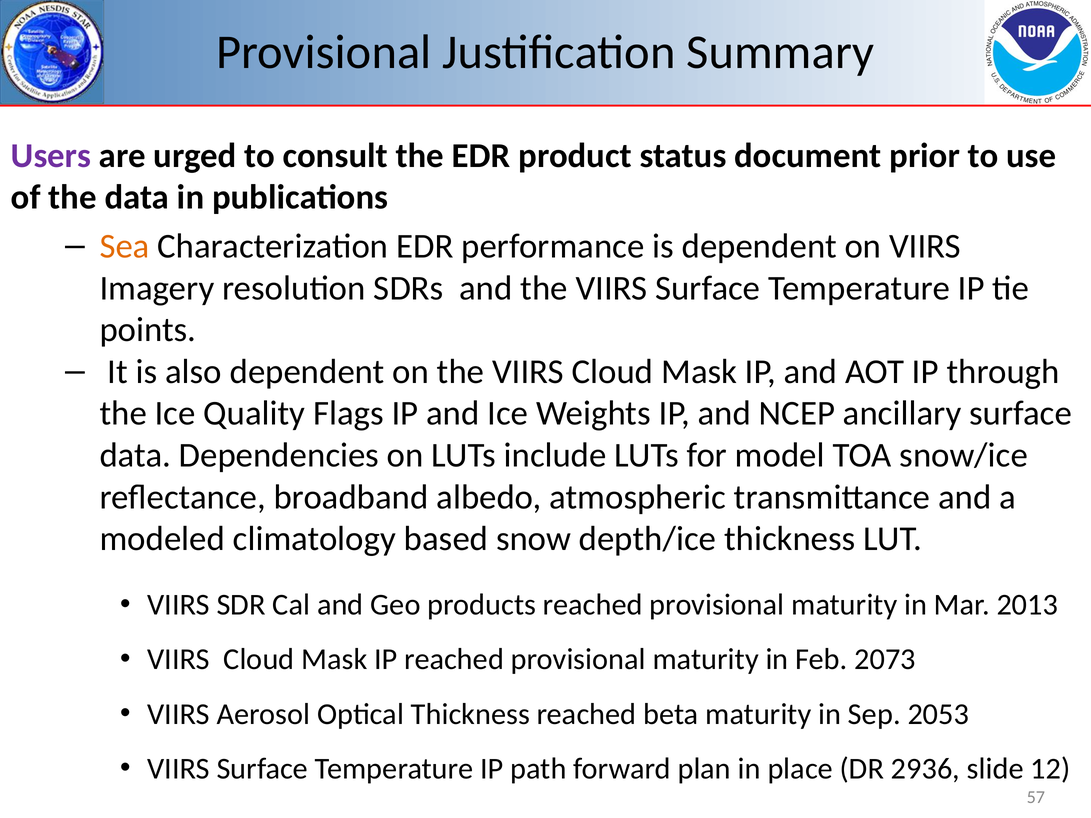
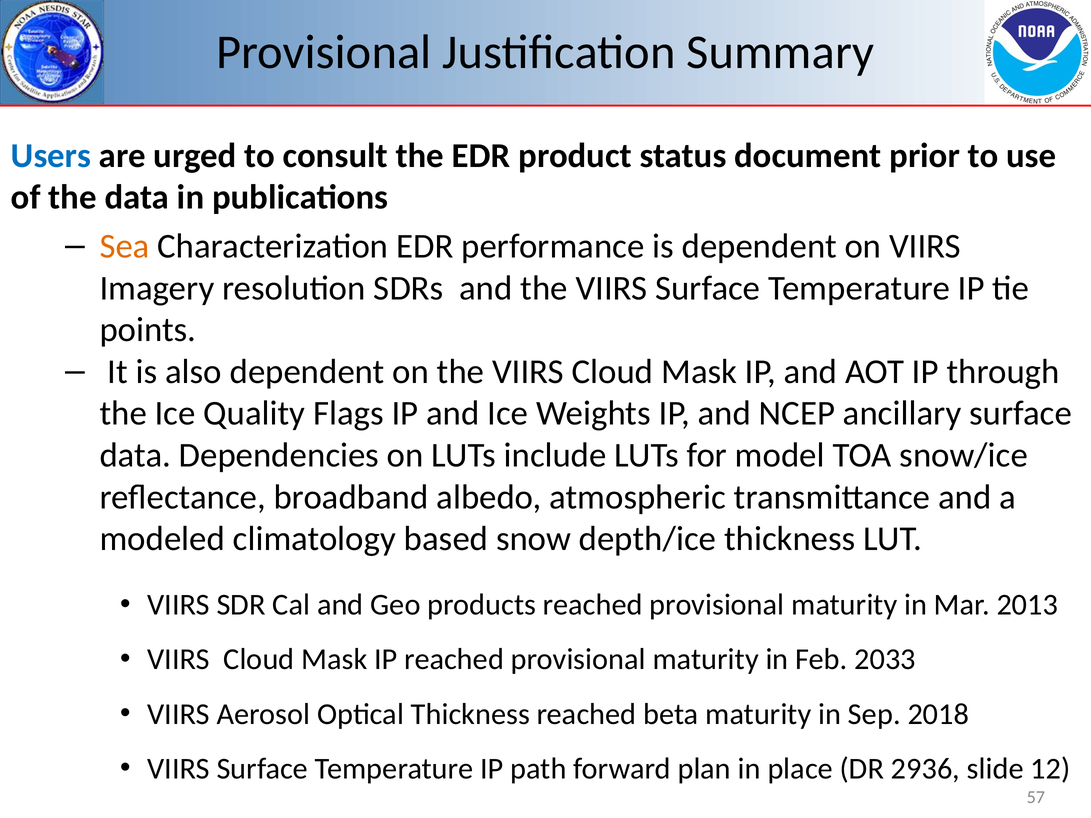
Users colour: purple -> blue (51, 156)
2073: 2073 -> 2033 (885, 660)
2053: 2053 -> 2018 (938, 714)
